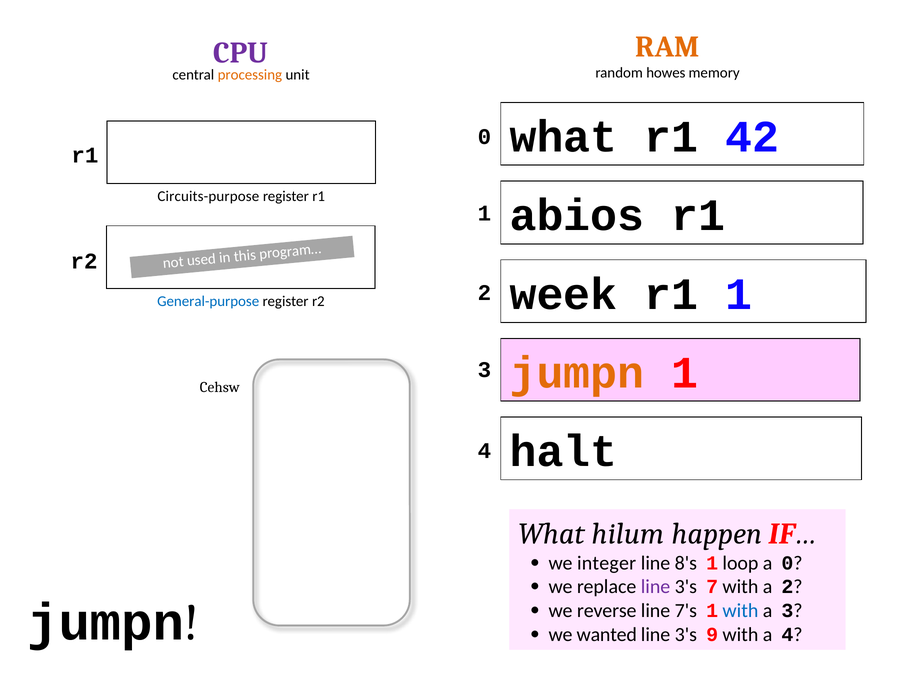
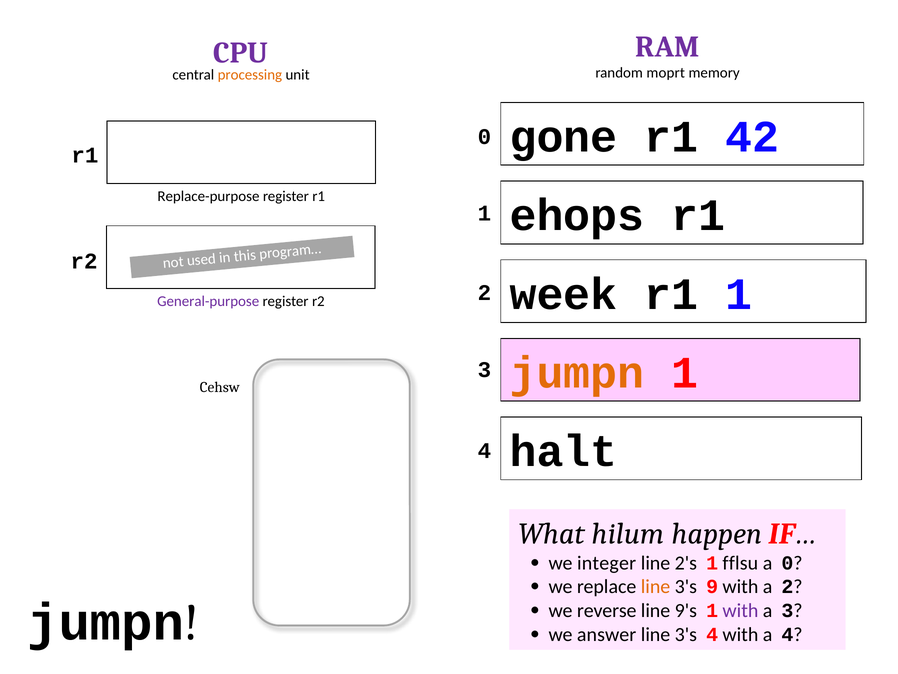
RAM colour: orange -> purple (667, 47)
howes: howes -> moprt (666, 73)
what: what -> gone (563, 137)
Circuits-purpose: Circuits-purpose -> Replace-purpose (208, 196)
abios: abios -> ehops (577, 215)
General-purpose colour: blue -> purple (208, 301)
8's: 8's -> 2's (686, 563)
loop: loop -> fflsu (740, 563)
line colour: purple -> orange (656, 586)
7: 7 -> 9 (712, 586)
7's: 7's -> 9's (686, 610)
with colour: blue -> purple (740, 610)
wanted: wanted -> answer (607, 634)
3's 9: 9 -> 4 (712, 634)
